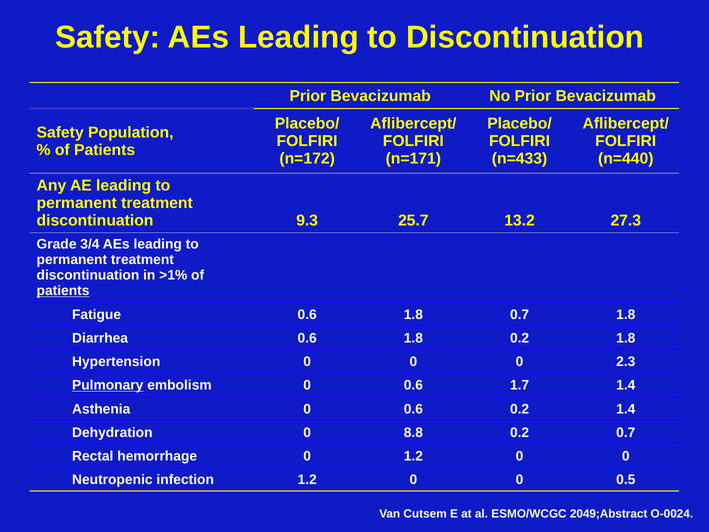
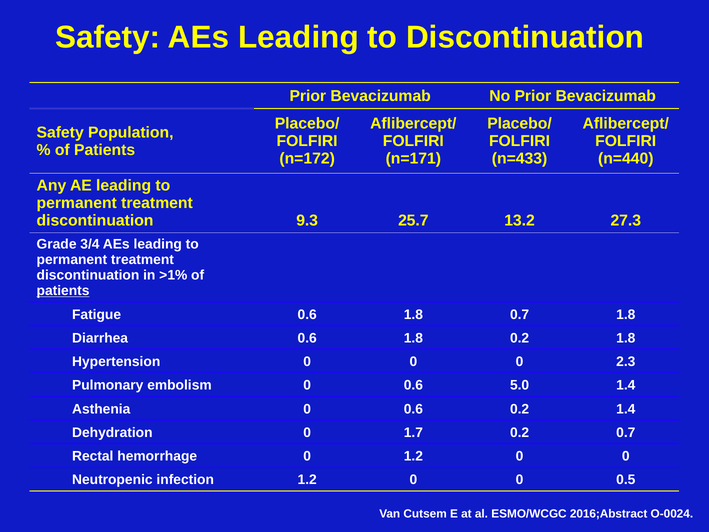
Pulmonary underline: present -> none (108, 385)
1.7: 1.7 -> 5.0 (520, 385)
8.8: 8.8 -> 1.7 (413, 432)
2049;Abstract: 2049;Abstract -> 2016;Abstract (609, 514)
